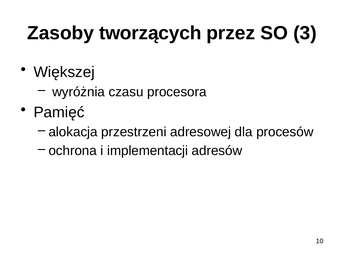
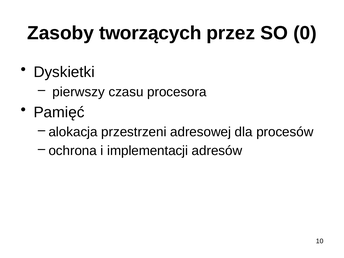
3: 3 -> 0 (305, 33)
Większej: Większej -> Dyskietki (64, 72)
wyróżnia: wyróżnia -> pierwszy (79, 92)
